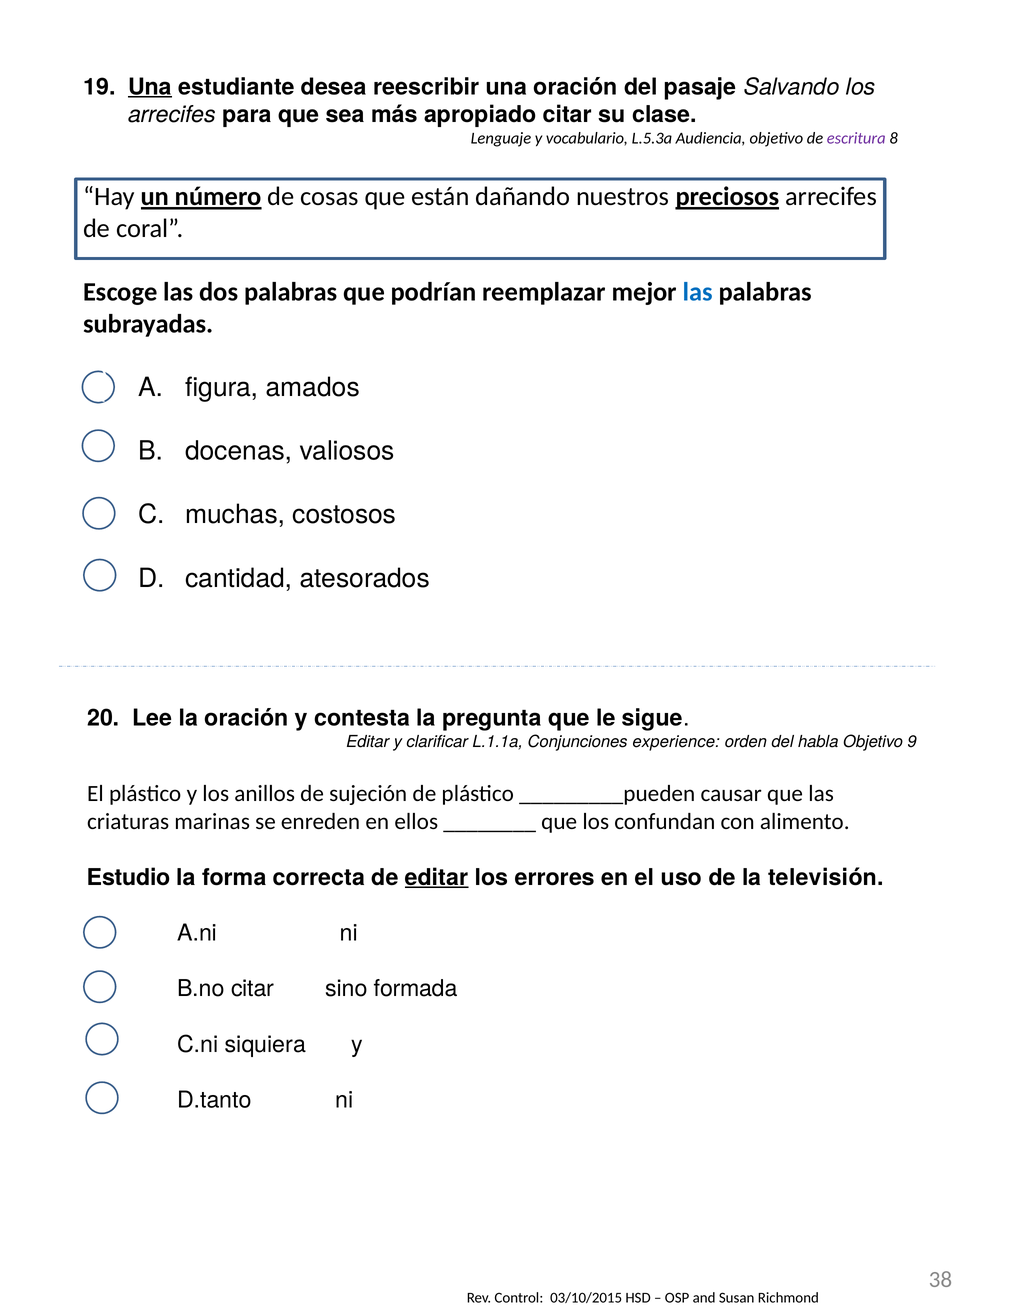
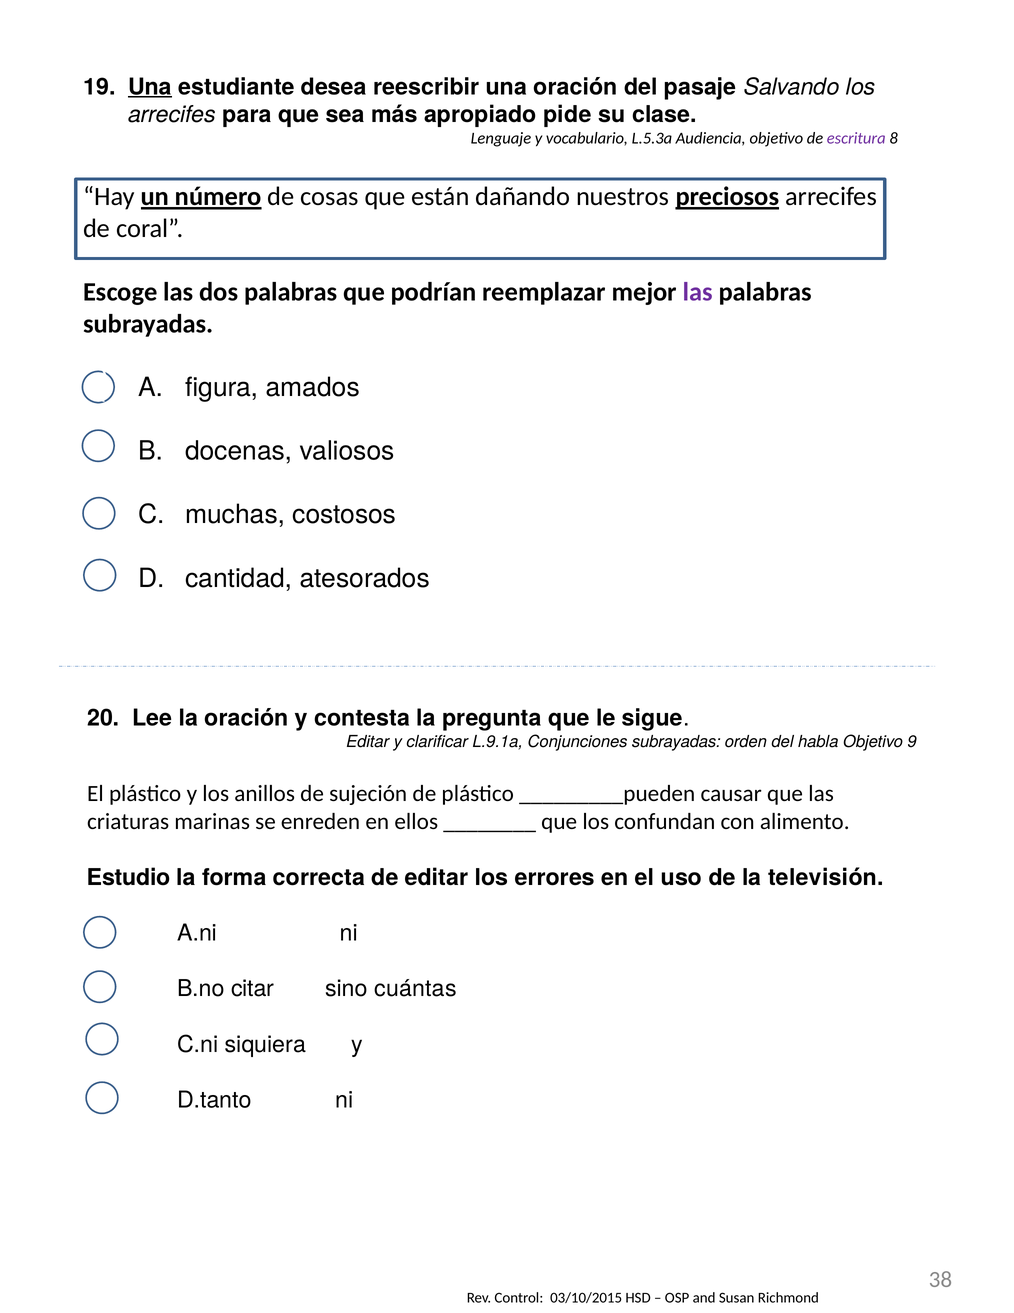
apropiado citar: citar -> pide (567, 115)
las colour: blue -> purple (698, 292)
L.1.1a: L.1.1a -> L.9.1a (498, 741)
Conjunciones experience: experience -> subrayadas (676, 741)
editar underline: present -> none (437, 877)
formada: formada -> cuántas (415, 988)
